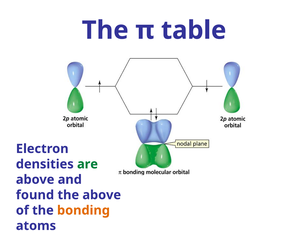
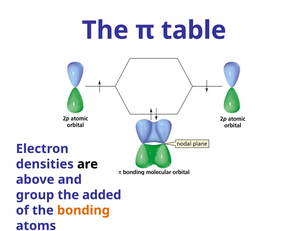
are colour: green -> black (87, 164)
found: found -> group (35, 195)
the above: above -> added (102, 195)
